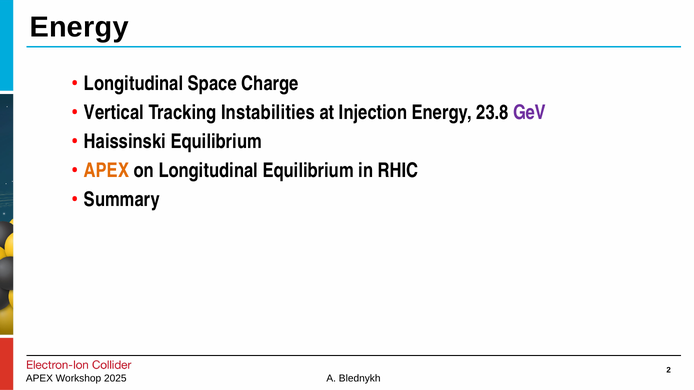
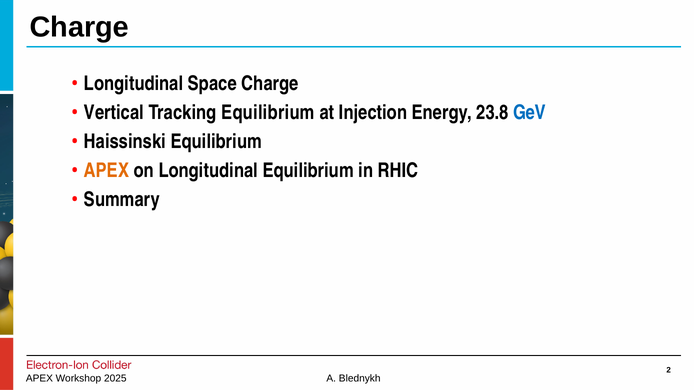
Energy: Energy -> Charge (79, 27)
Tracking Instabilities: Instabilities -> Equilibrium (268, 112)
GeV colour: purple -> blue (530, 112)
